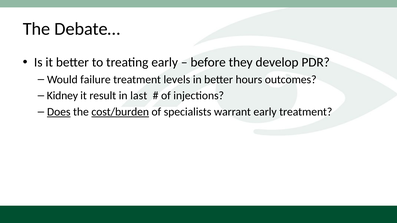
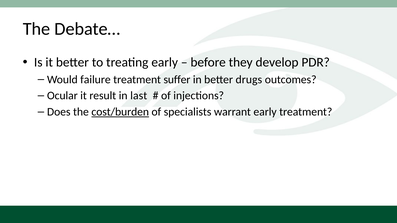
levels: levels -> suffer (177, 80)
hours: hours -> drugs (249, 80)
Kidney: Kidney -> Ocular (62, 96)
Does underline: present -> none (59, 112)
